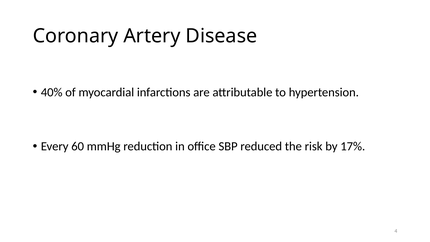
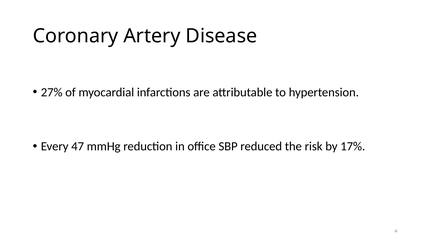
40%: 40% -> 27% (52, 92)
60: 60 -> 47 (78, 146)
